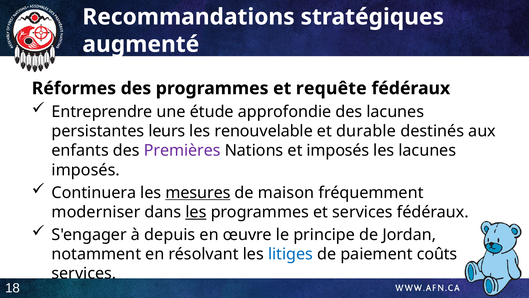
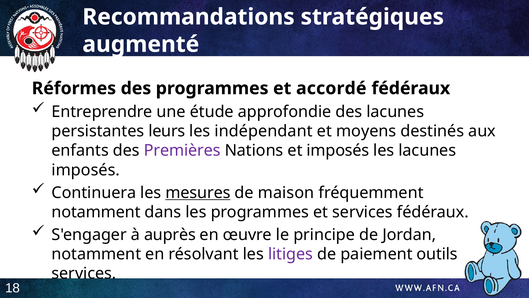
requête: requête -> accordé (331, 88)
renouvelable: renouvelable -> indépendant (264, 131)
durable: durable -> moyens (366, 131)
moderniser: moderniser -> notamment (96, 212)
les underline: present -> none (196, 212)
depuis: depuis -> auprès (170, 234)
litiges colour: blue -> purple (291, 254)
coûts: coûts -> outils (437, 254)
